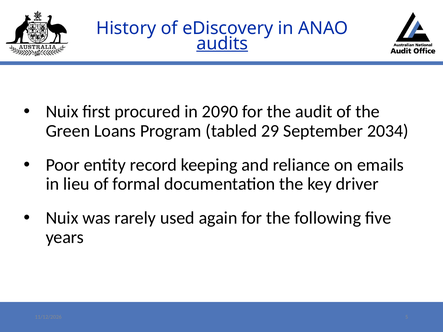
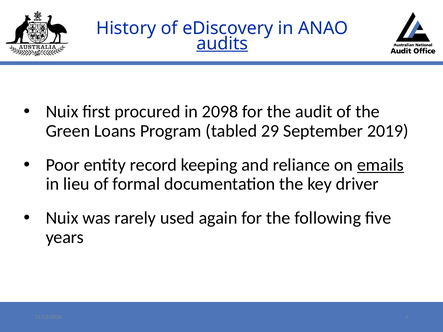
2090: 2090 -> 2098 (220, 112)
2034: 2034 -> 2019 (388, 131)
emails underline: none -> present (380, 165)
